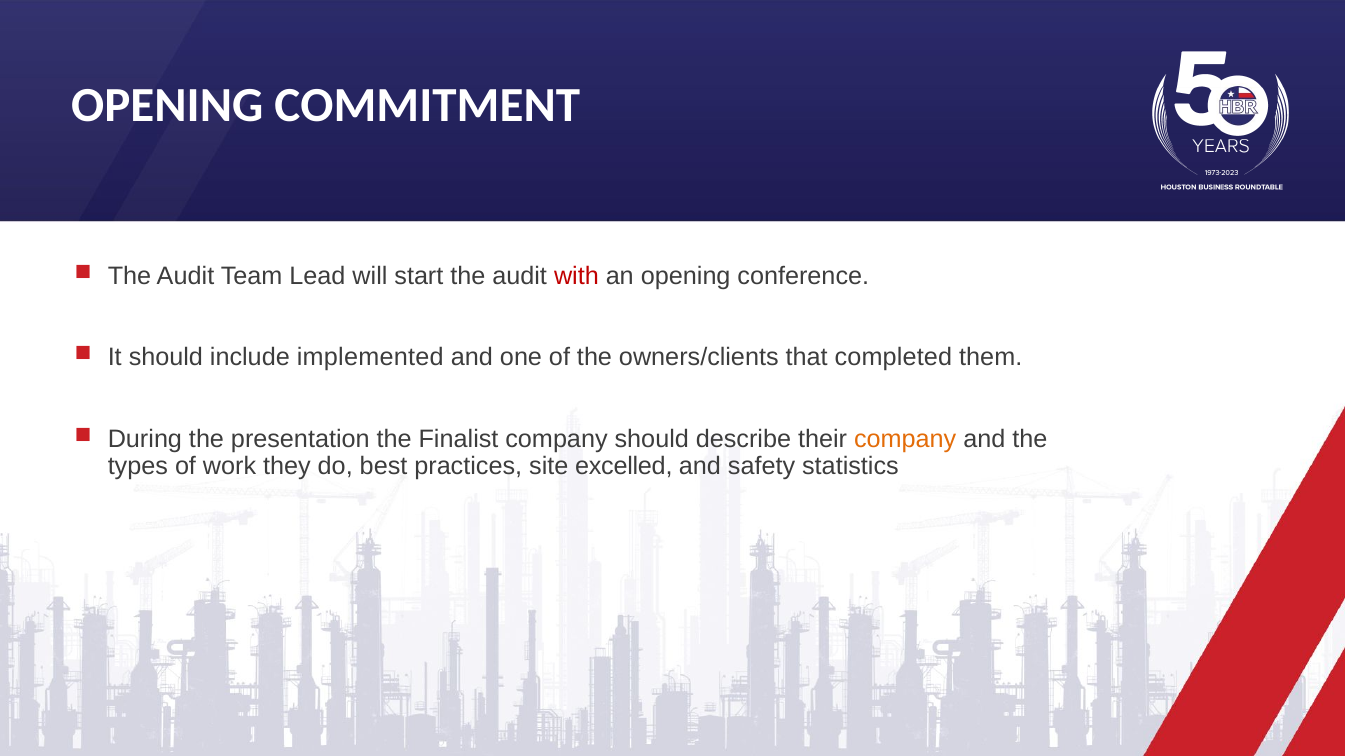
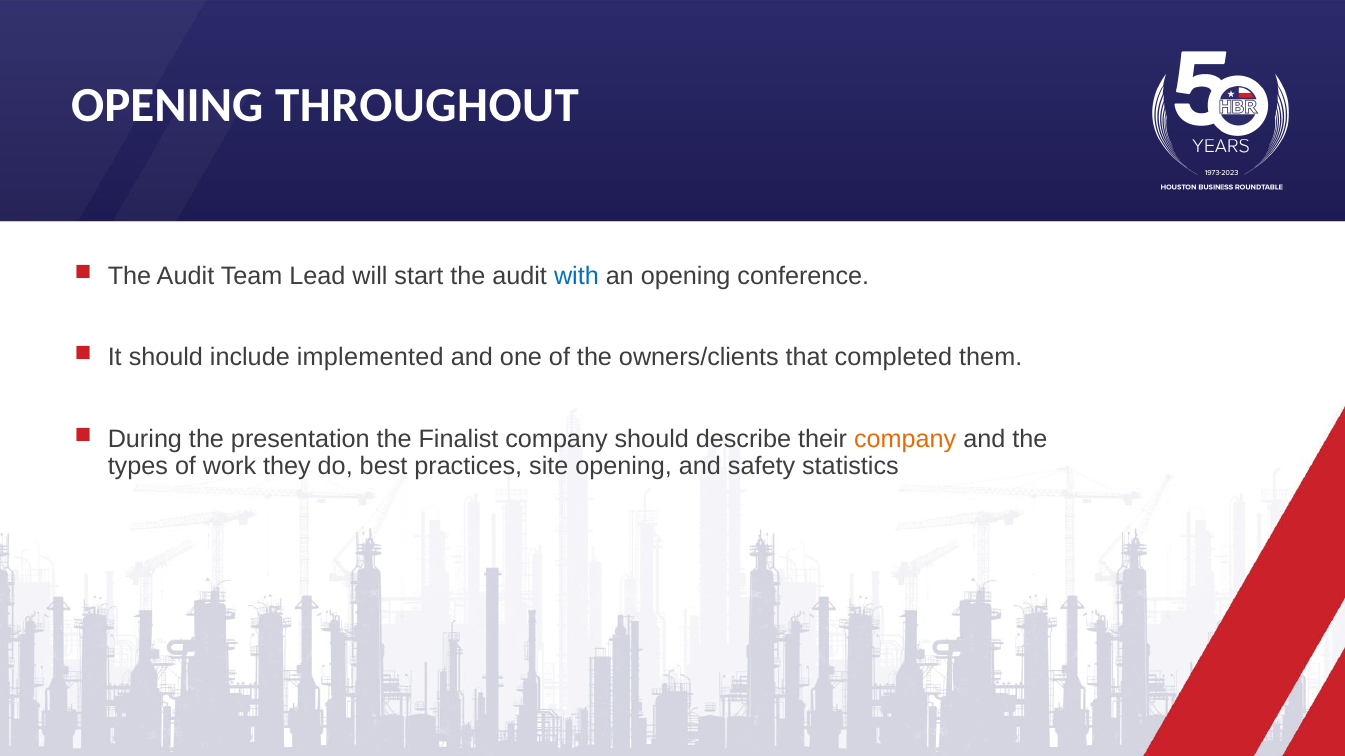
COMMITMENT: COMMITMENT -> THROUGHOUT (427, 105)
with colour: red -> blue (576, 277)
site excelled: excelled -> opening (624, 467)
